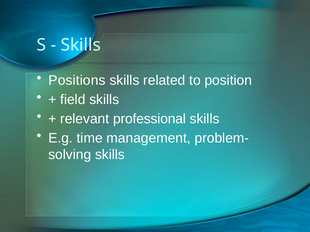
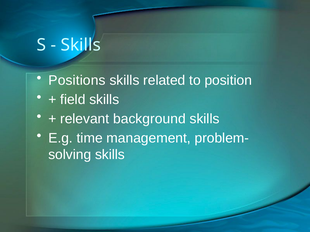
professional: professional -> background (149, 119)
